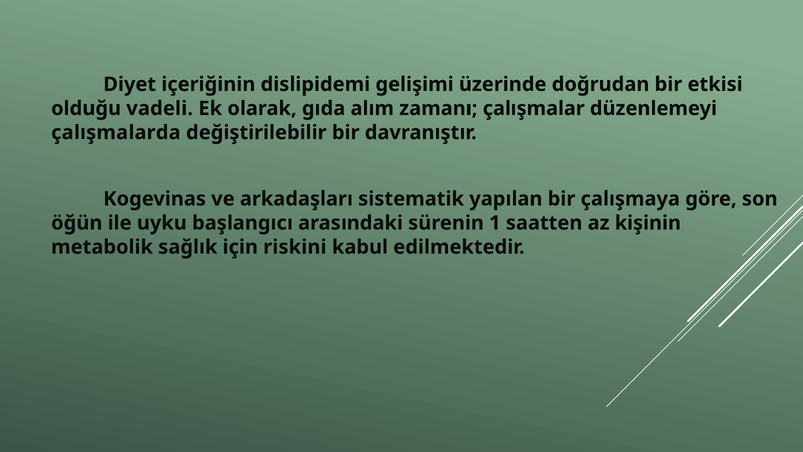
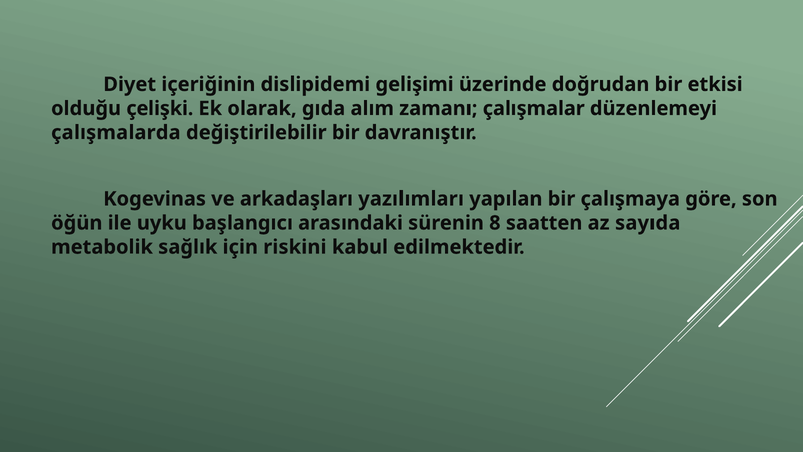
vadeli: vadeli -> çelişki (160, 108)
sistematik: sistematik -> yazılımları (411, 199)
1: 1 -> 8 (495, 223)
kişinin: kişinin -> sayıda (648, 223)
